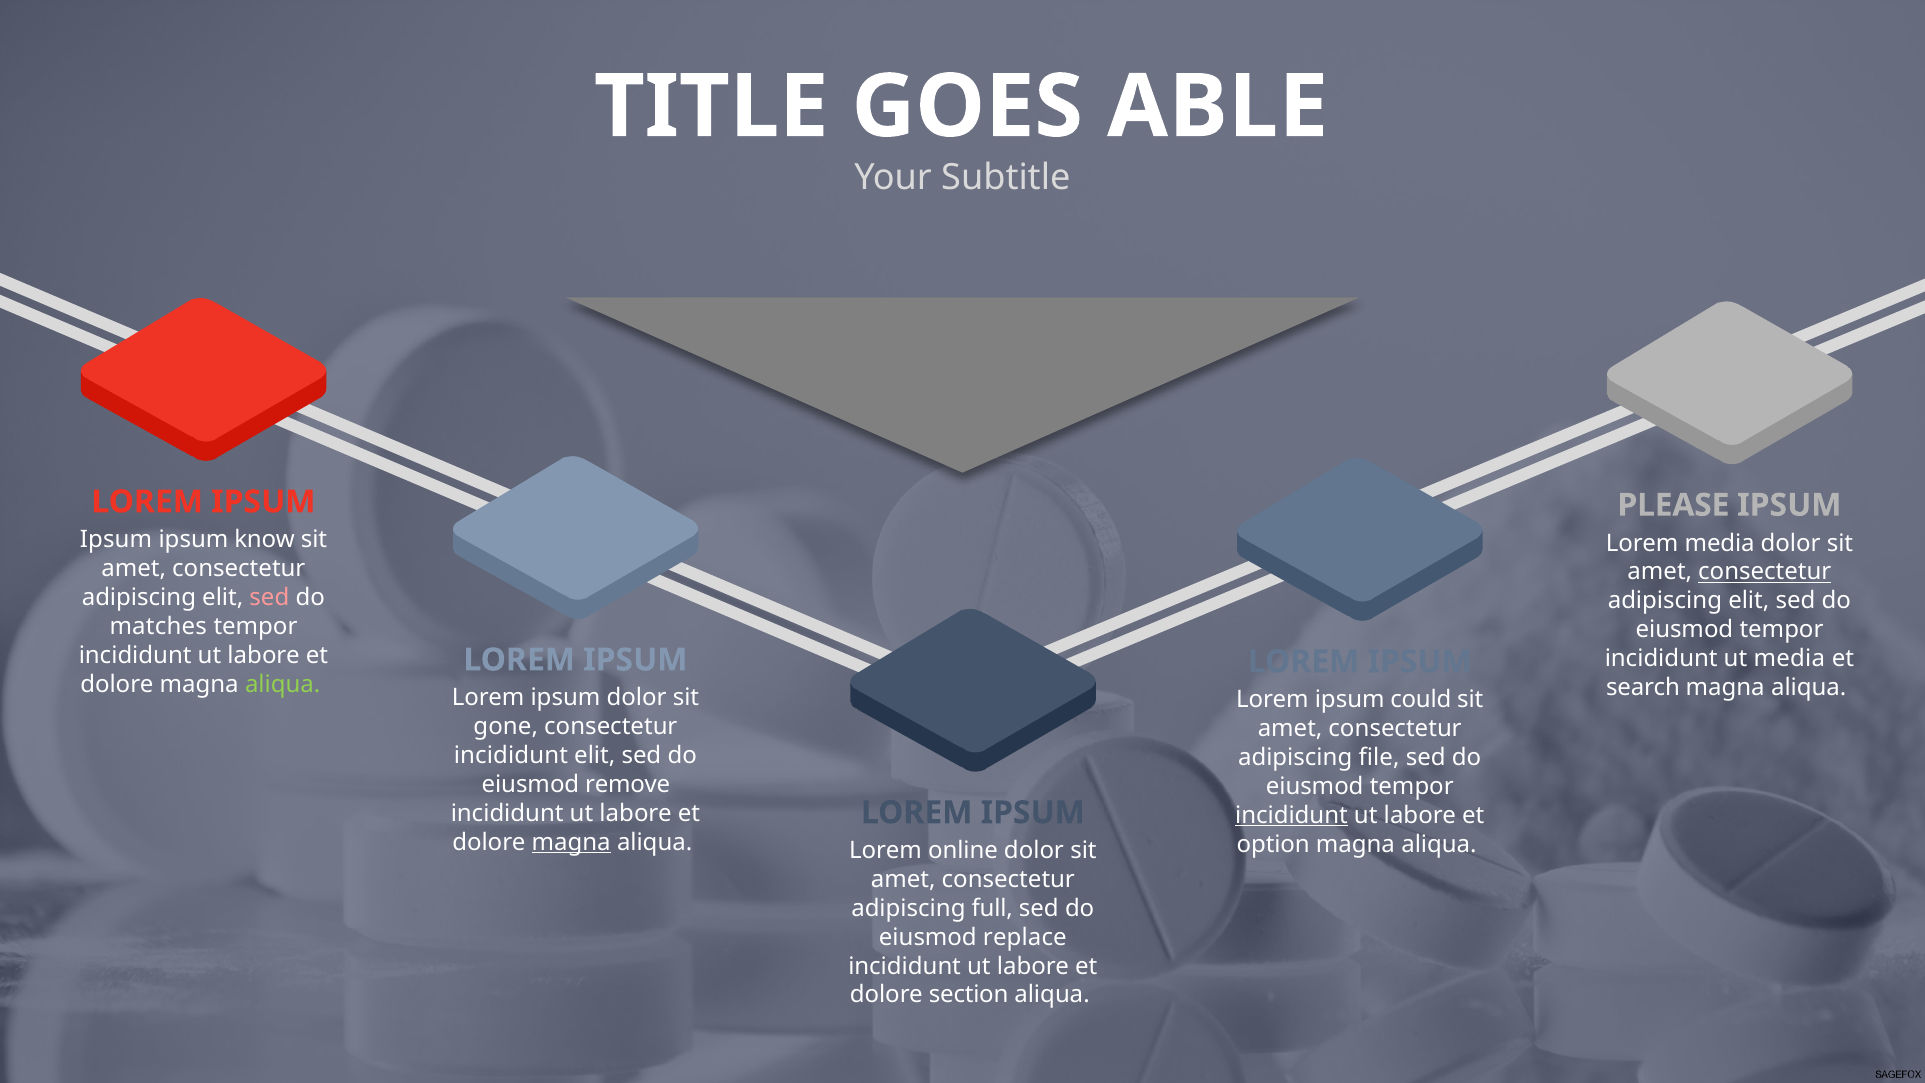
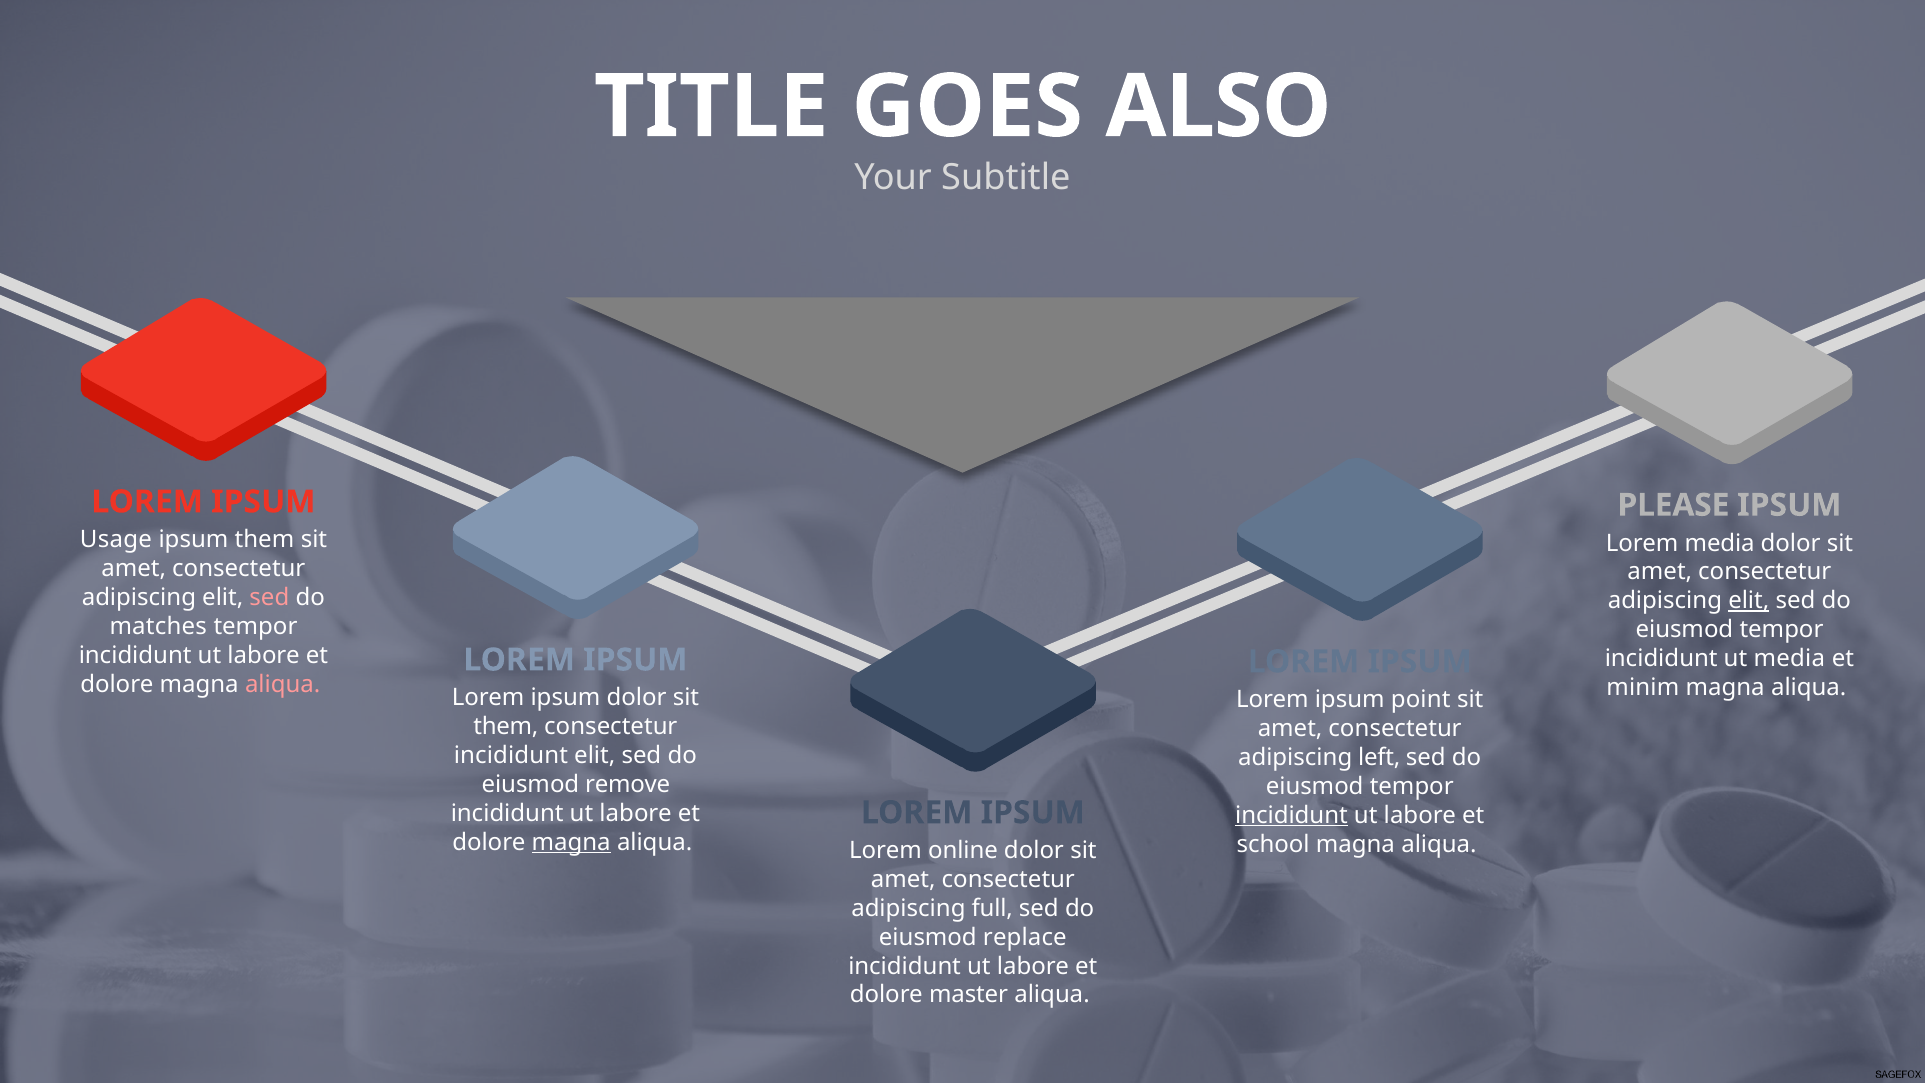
ABLE: ABLE -> ALSO (1218, 107)
Ipsum: Ipsum -> Usage (116, 540)
ipsum know: know -> them (264, 540)
consectetur underline: present -> none (1765, 572)
elit underline: none -> present (1749, 601)
aliqua colour: light green -> pink (283, 684)
search: search -> minim (1643, 687)
could: could -> point (1421, 700)
gone: gone -> them (506, 727)
file: file -> left (1379, 757)
option: option -> school (1273, 844)
section: section -> master (969, 995)
